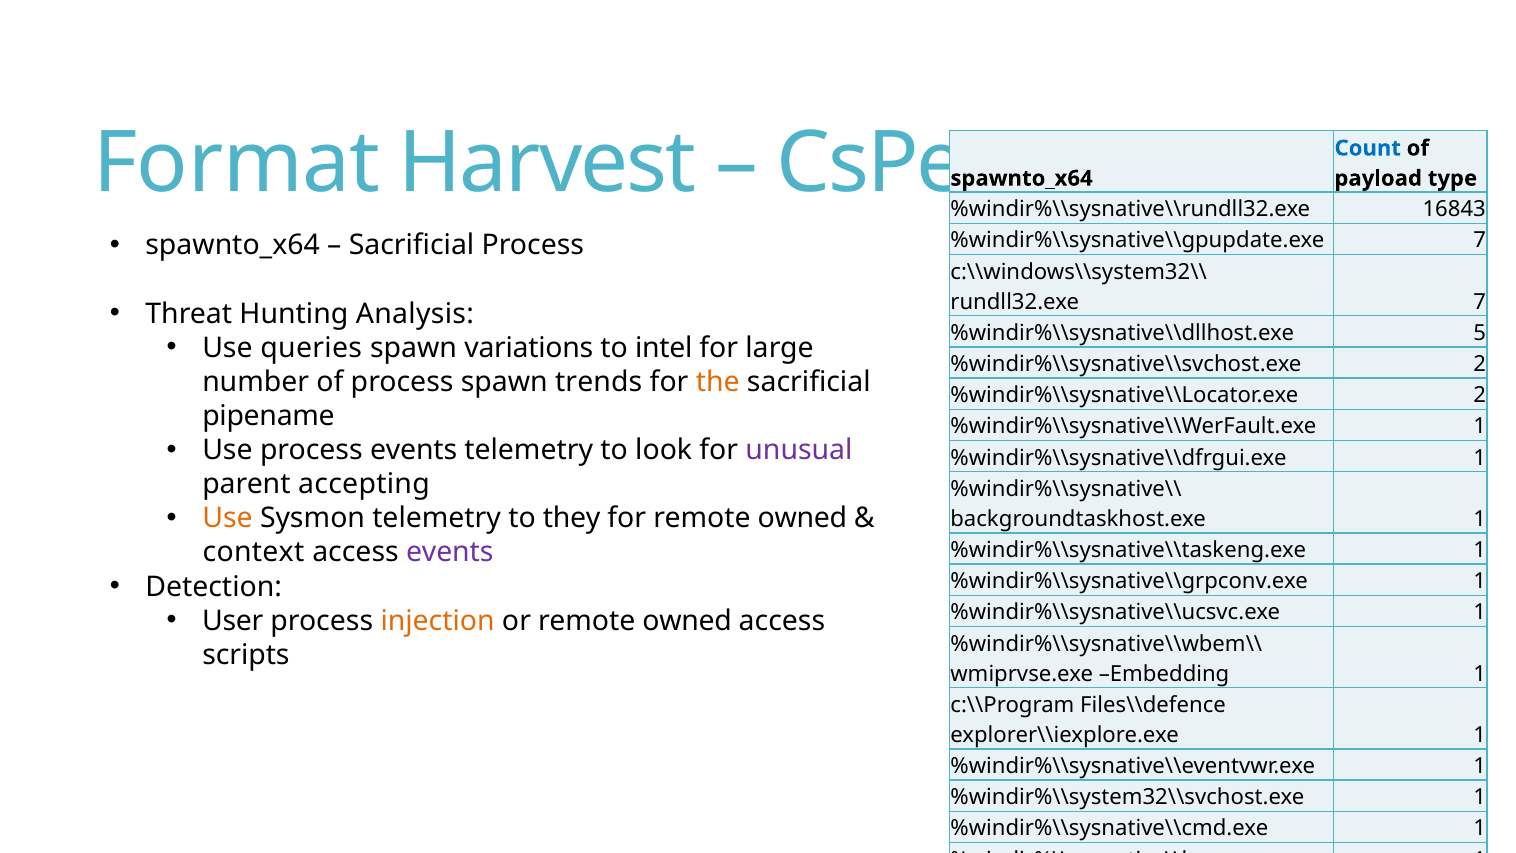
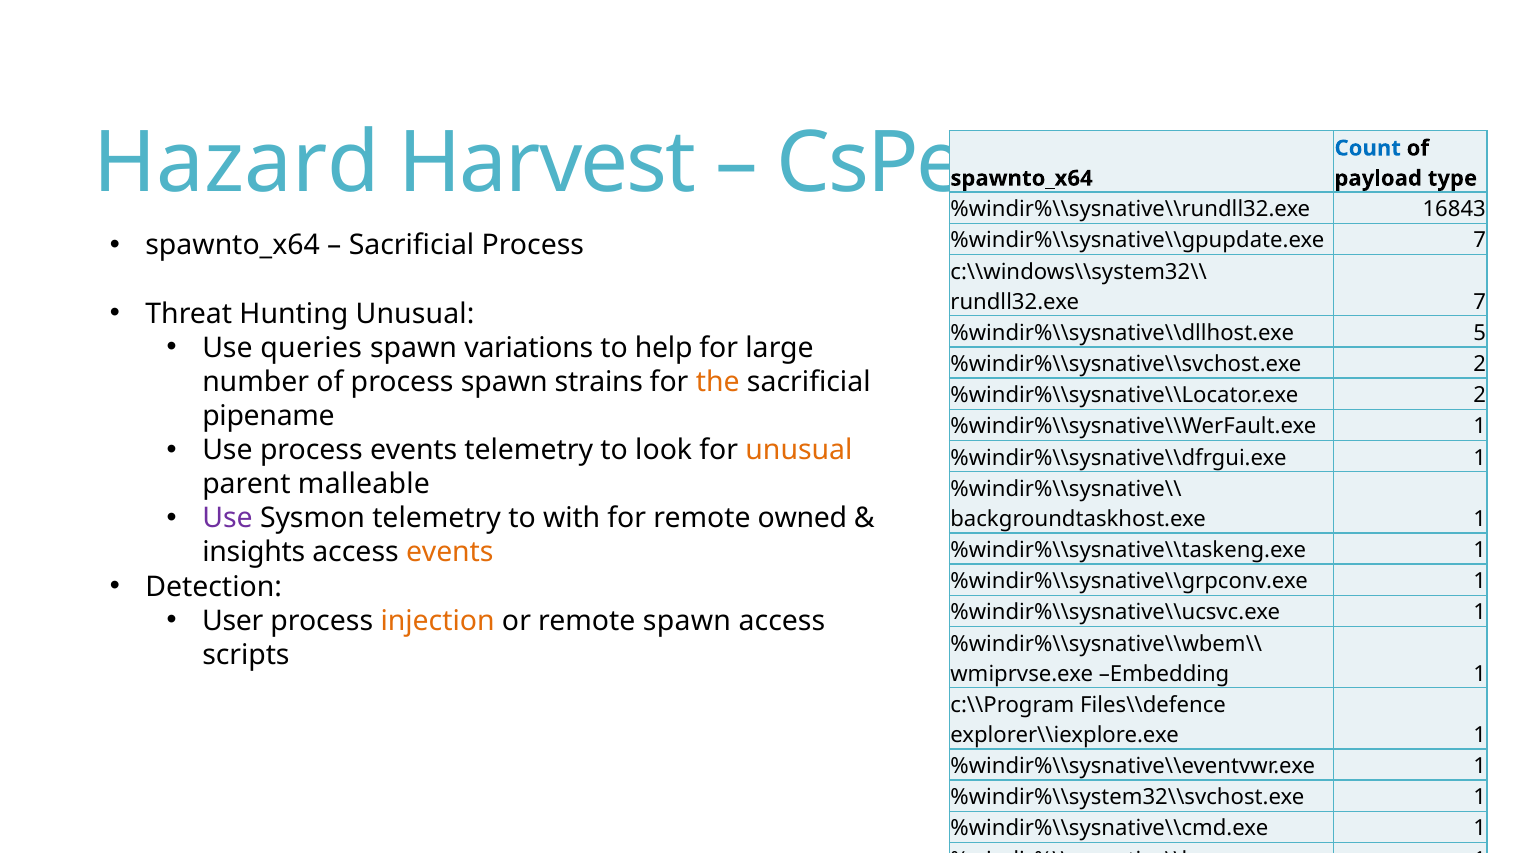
Format: Format -> Hazard (237, 163)
Hunting Analysis: Analysis -> Unusual (415, 314)
intel: intel -> help (664, 348)
trends: trends -> strains (599, 382)
unusual colour: purple -> orange (799, 450)
accepting: accepting -> malleable (364, 484)
Use colour: orange -> purple (227, 518)
they: they -> with (572, 518)
context: context -> insights (254, 552)
events colour: purple -> orange (450, 552)
or remote owned: owned -> spawn (687, 621)
